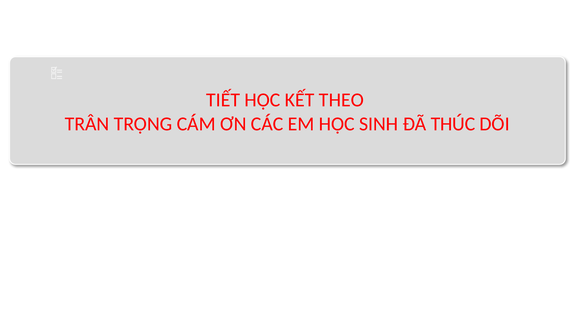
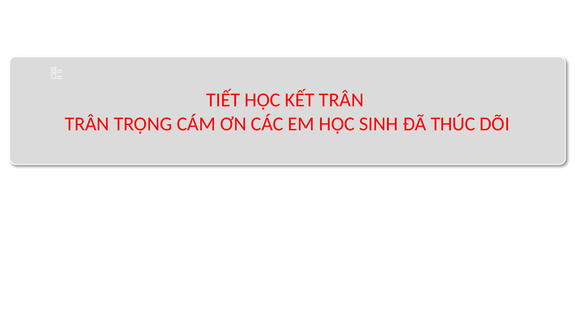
KẾT THEO: THEO -> TRÂN (341, 100)
